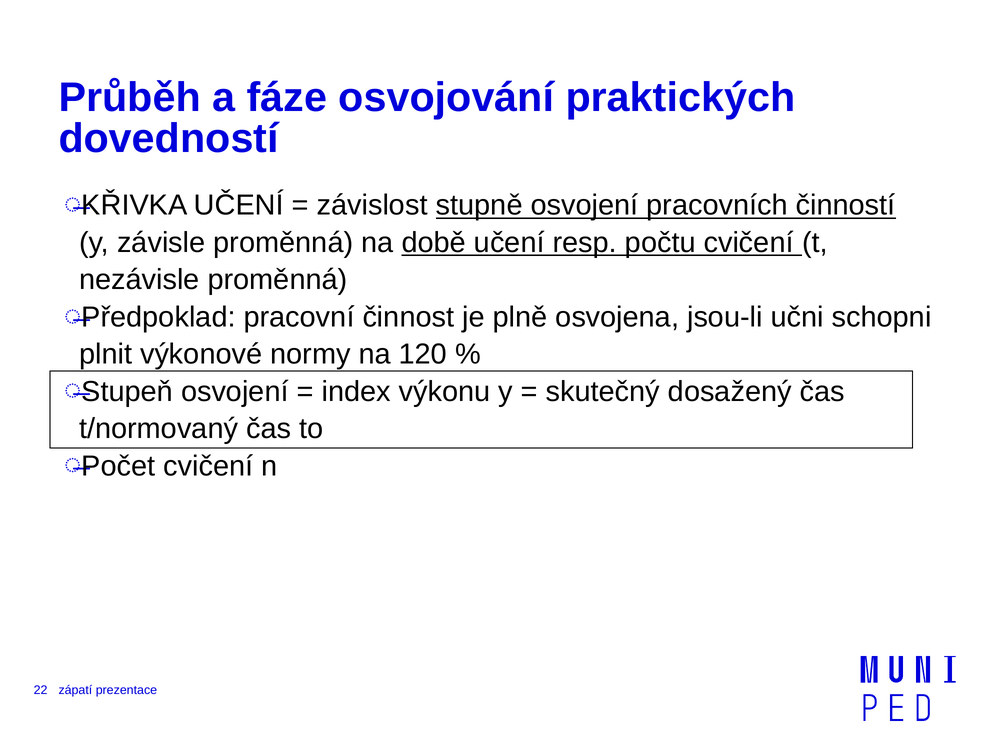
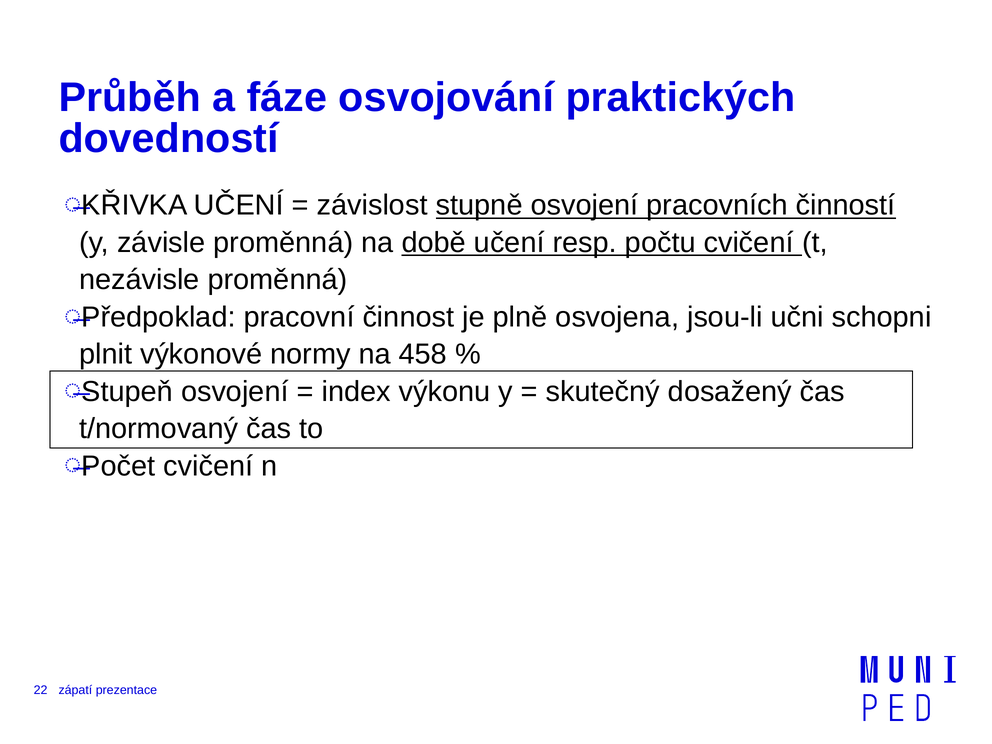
120: 120 -> 458 (423, 354)
